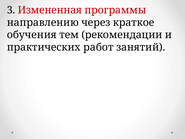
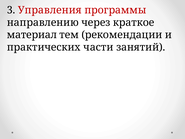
Измененная: Измененная -> Управления (50, 10)
обучения: обучения -> материал (32, 35)
работ: работ -> части (98, 47)
